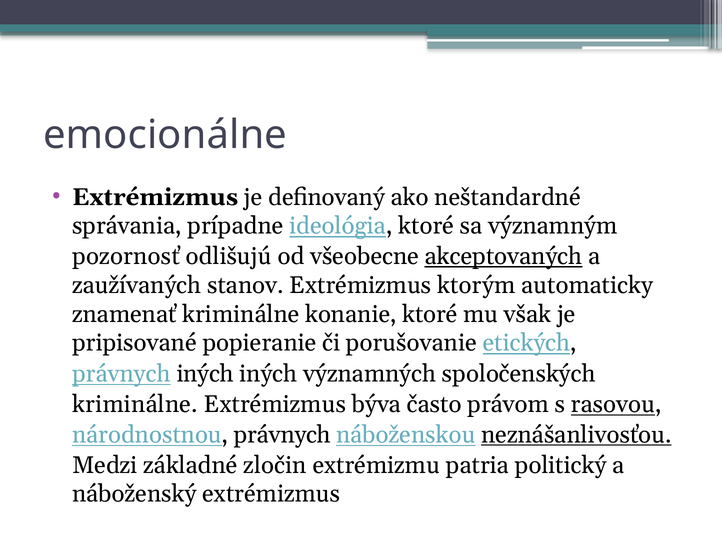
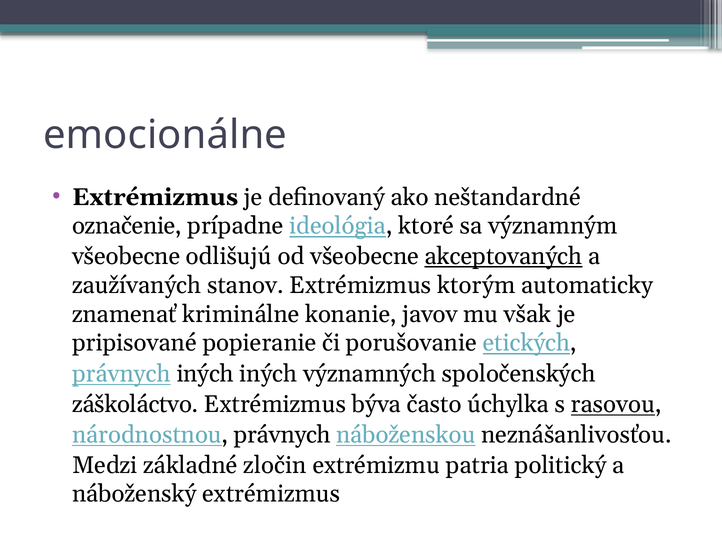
správania: správania -> označenie (127, 226)
pozornosť: pozornosť -> všeobecne (126, 257)
konanie ktoré: ktoré -> javov (430, 314)
kriminálne: kriminálne -> záškoláctvo (135, 404)
právom: právom -> úchylka (508, 404)
neznášanlivosťou underline: present -> none (576, 435)
